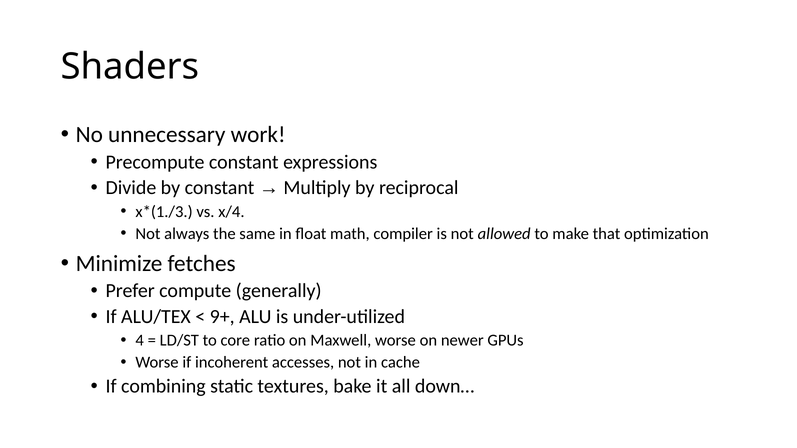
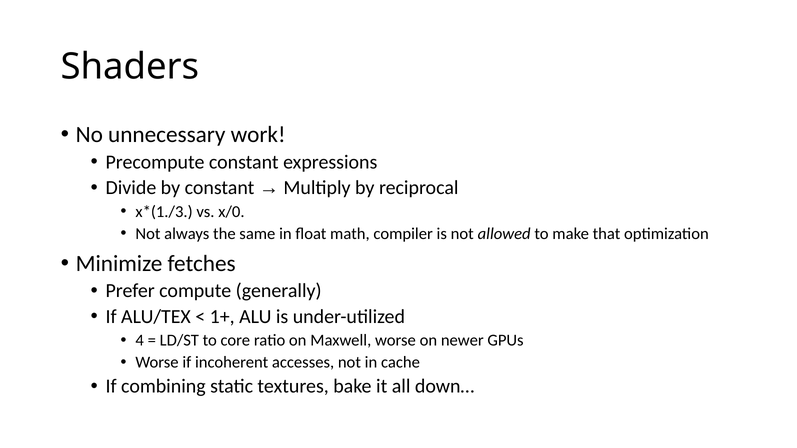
x/4: x/4 -> x/0 (231, 212)
9+: 9+ -> 1+ (222, 317)
